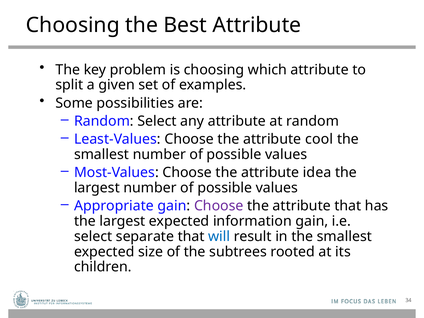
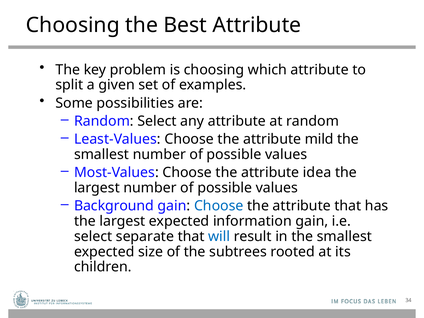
cool: cool -> mild (319, 139)
Appropriate: Appropriate -> Background (114, 206)
Choose colour: purple -> blue (219, 206)
